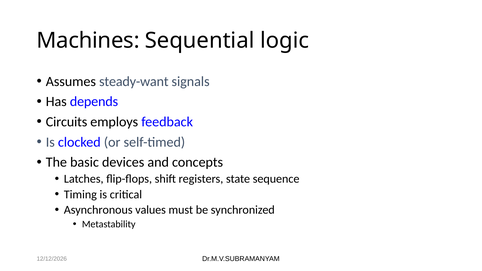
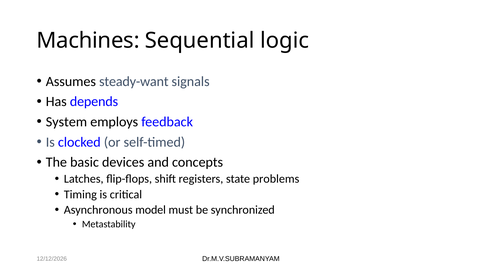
Circuits: Circuits -> System (66, 122)
sequence: sequence -> problems (276, 179)
values: values -> model (151, 210)
